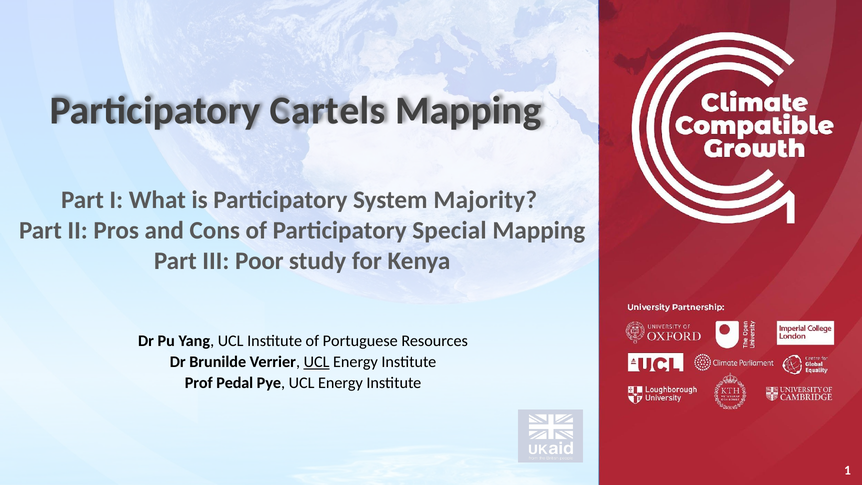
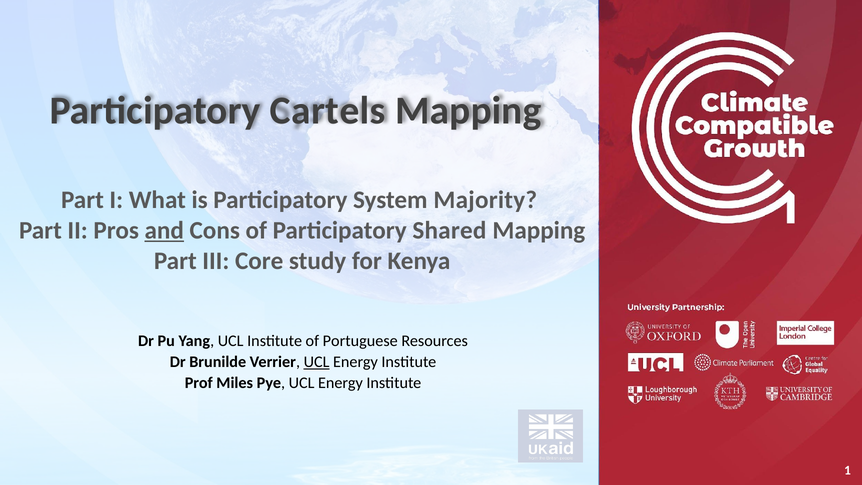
and underline: none -> present (164, 230)
Special: Special -> Shared (449, 230)
Poor: Poor -> Core (259, 261)
Pedal: Pedal -> Miles (235, 383)
